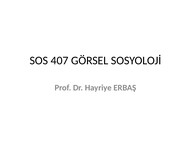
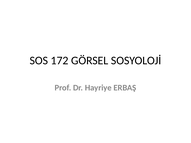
407: 407 -> 172 (60, 61)
